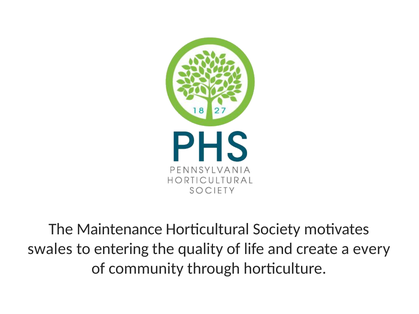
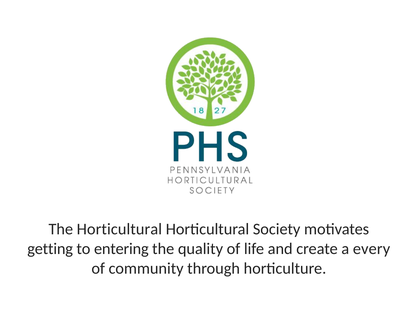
The Maintenance: Maintenance -> Horticultural (119, 229)
swales: swales -> getting (50, 249)
